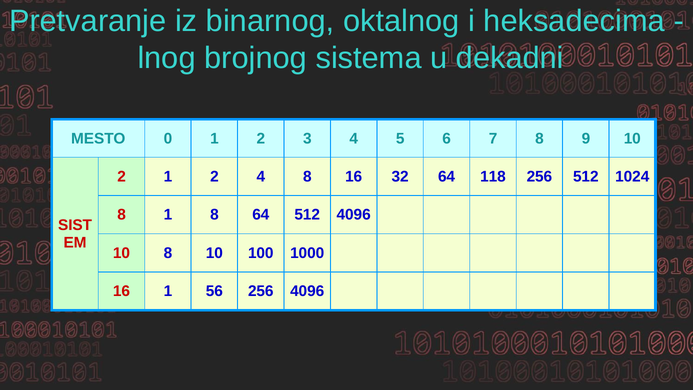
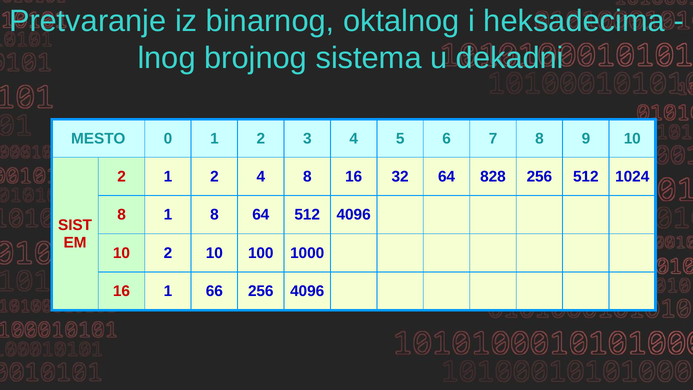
118: 118 -> 828 (493, 177)
10 8: 8 -> 2 (168, 253)
56: 56 -> 66 (214, 291)
